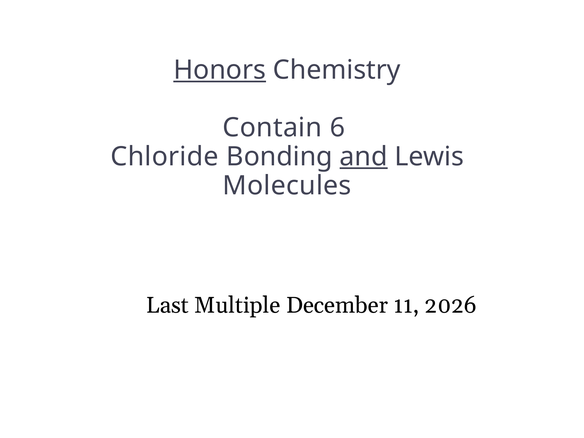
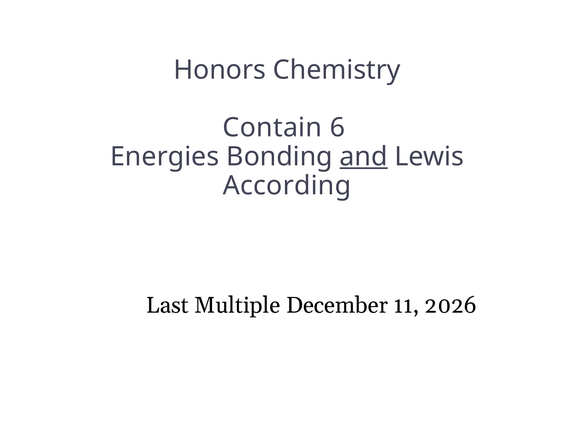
Honors underline: present -> none (220, 70)
Chloride: Chloride -> Energies (165, 157)
Molecules: Molecules -> According (287, 186)
